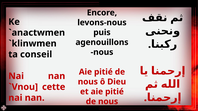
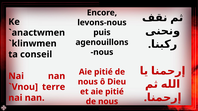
cette: cette -> terre (54, 87)
